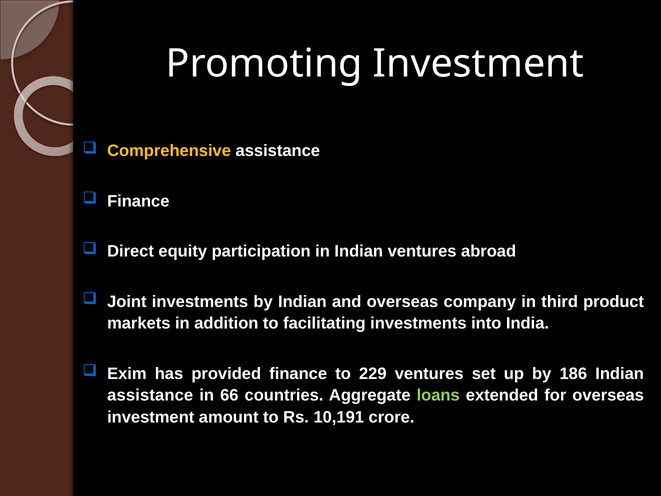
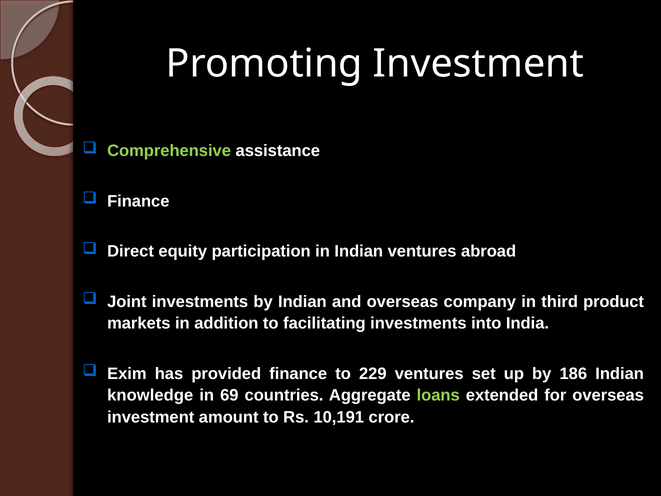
Comprehensive colour: yellow -> light green (169, 151)
assistance: assistance -> knowledge (150, 395)
66: 66 -> 69 (229, 395)
